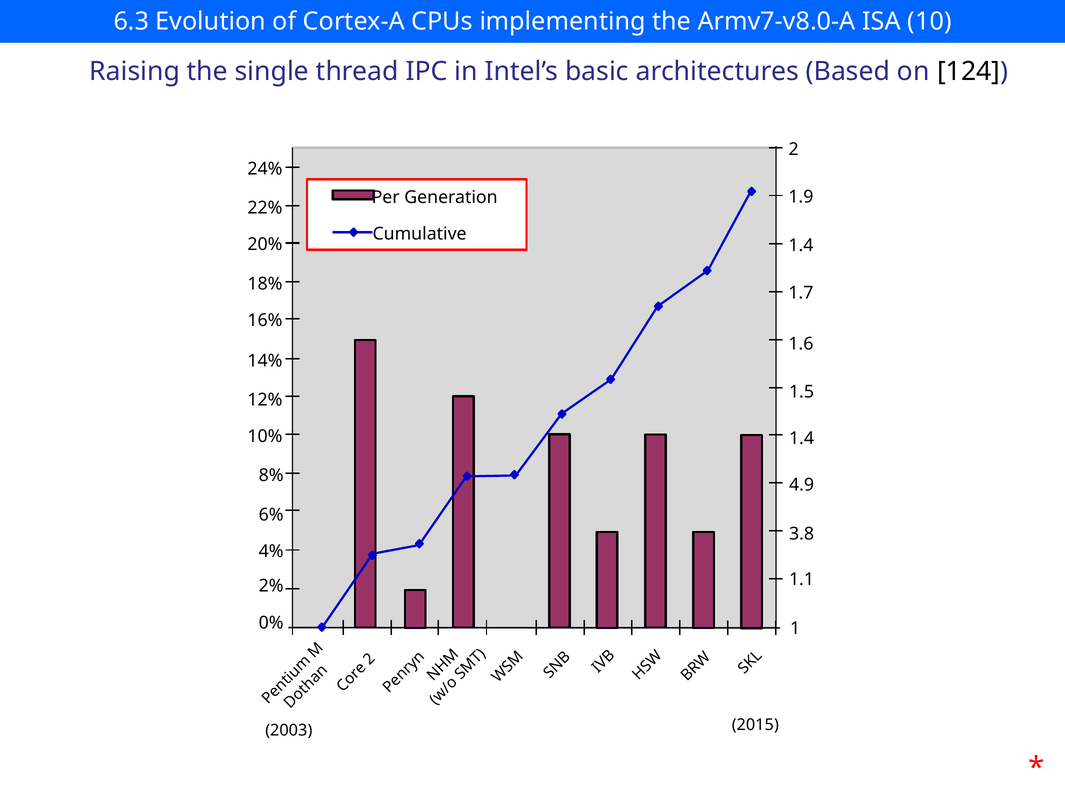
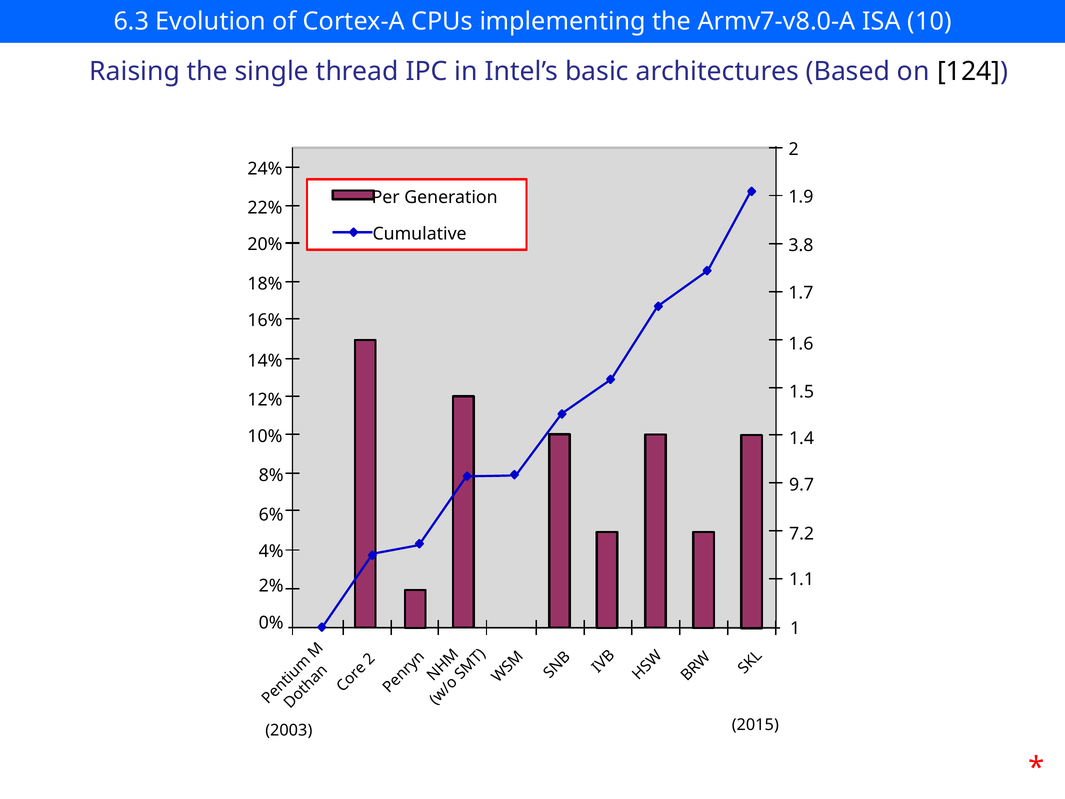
1.4: 1.4 -> 3.8 (801, 245)
4.9: 4.9 -> 9.7 (802, 485)
3.8: 3.8 -> 7.2 (802, 534)
